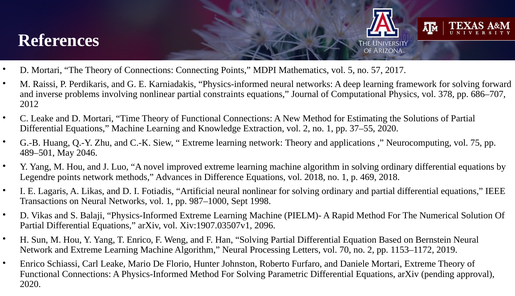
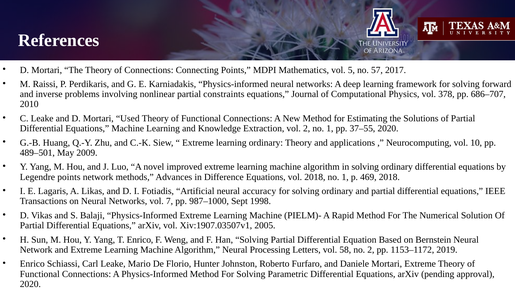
2012: 2012 -> 2010 (29, 104)
Time: Time -> Used (128, 118)
learning network: network -> ordinary (266, 143)
75: 75 -> 10 (476, 143)
2046: 2046 -> 2009 (87, 153)
neural nonlinear: nonlinear -> accuracy (259, 191)
vol 1: 1 -> 7 (170, 201)
2096: 2096 -> 2005 (265, 226)
70: 70 -> 58 (345, 250)
